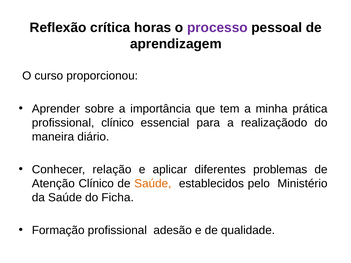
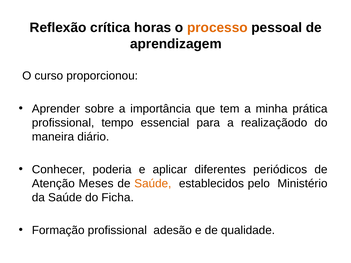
processo colour: purple -> orange (217, 28)
profissional clínico: clínico -> tempo (117, 123)
relação: relação -> poderia (112, 170)
problemas: problemas -> periódicos (280, 170)
Atenção Clínico: Clínico -> Meses (96, 184)
